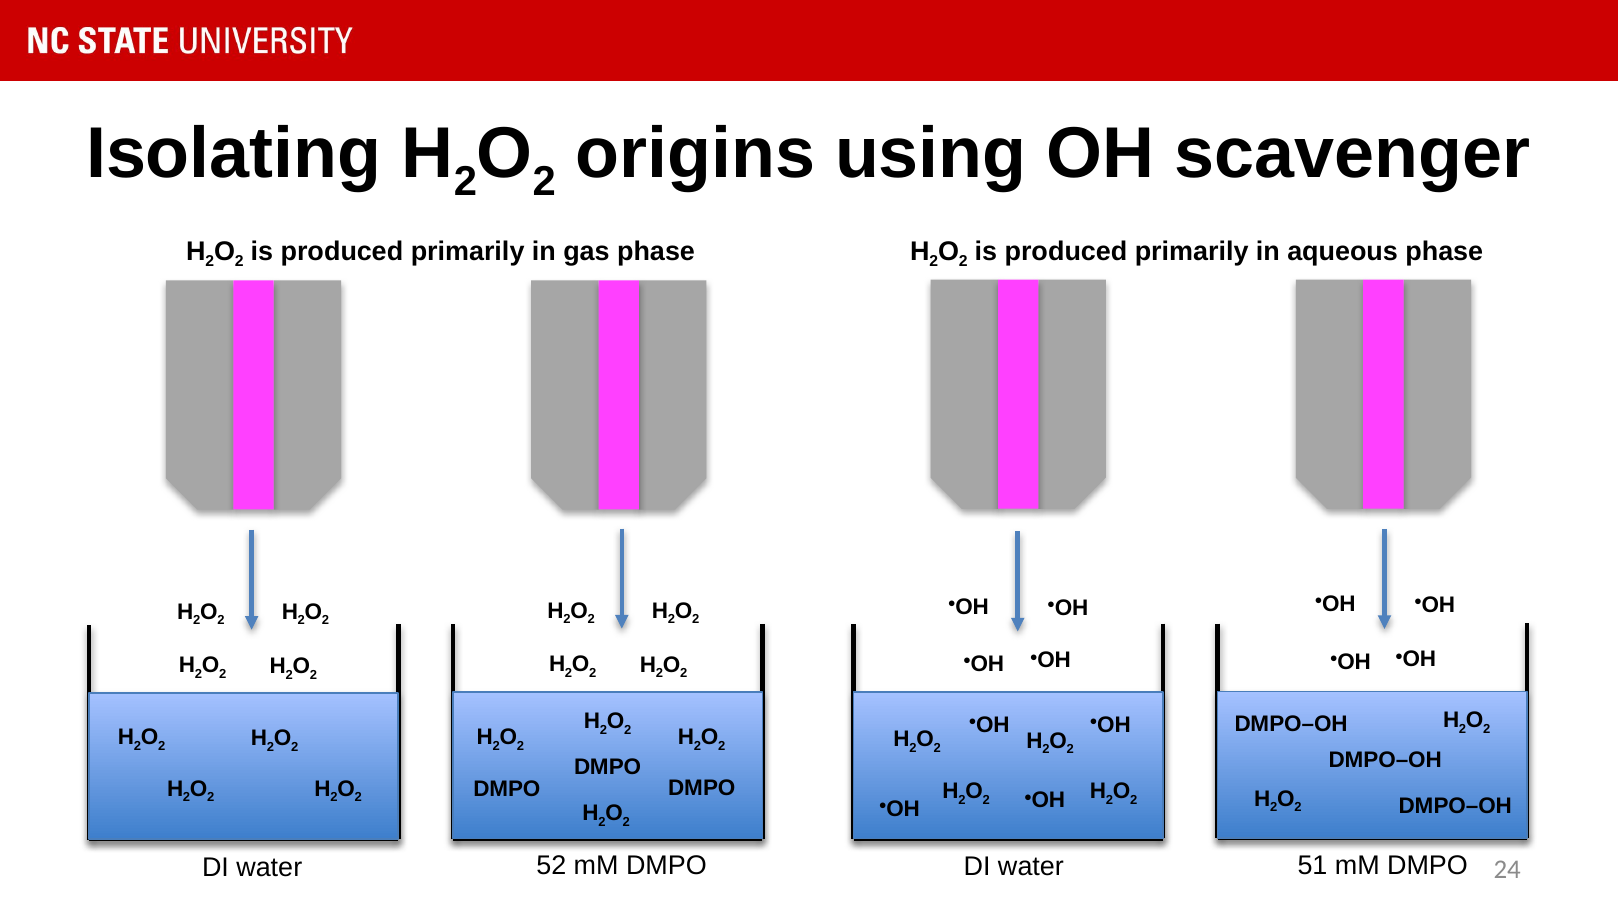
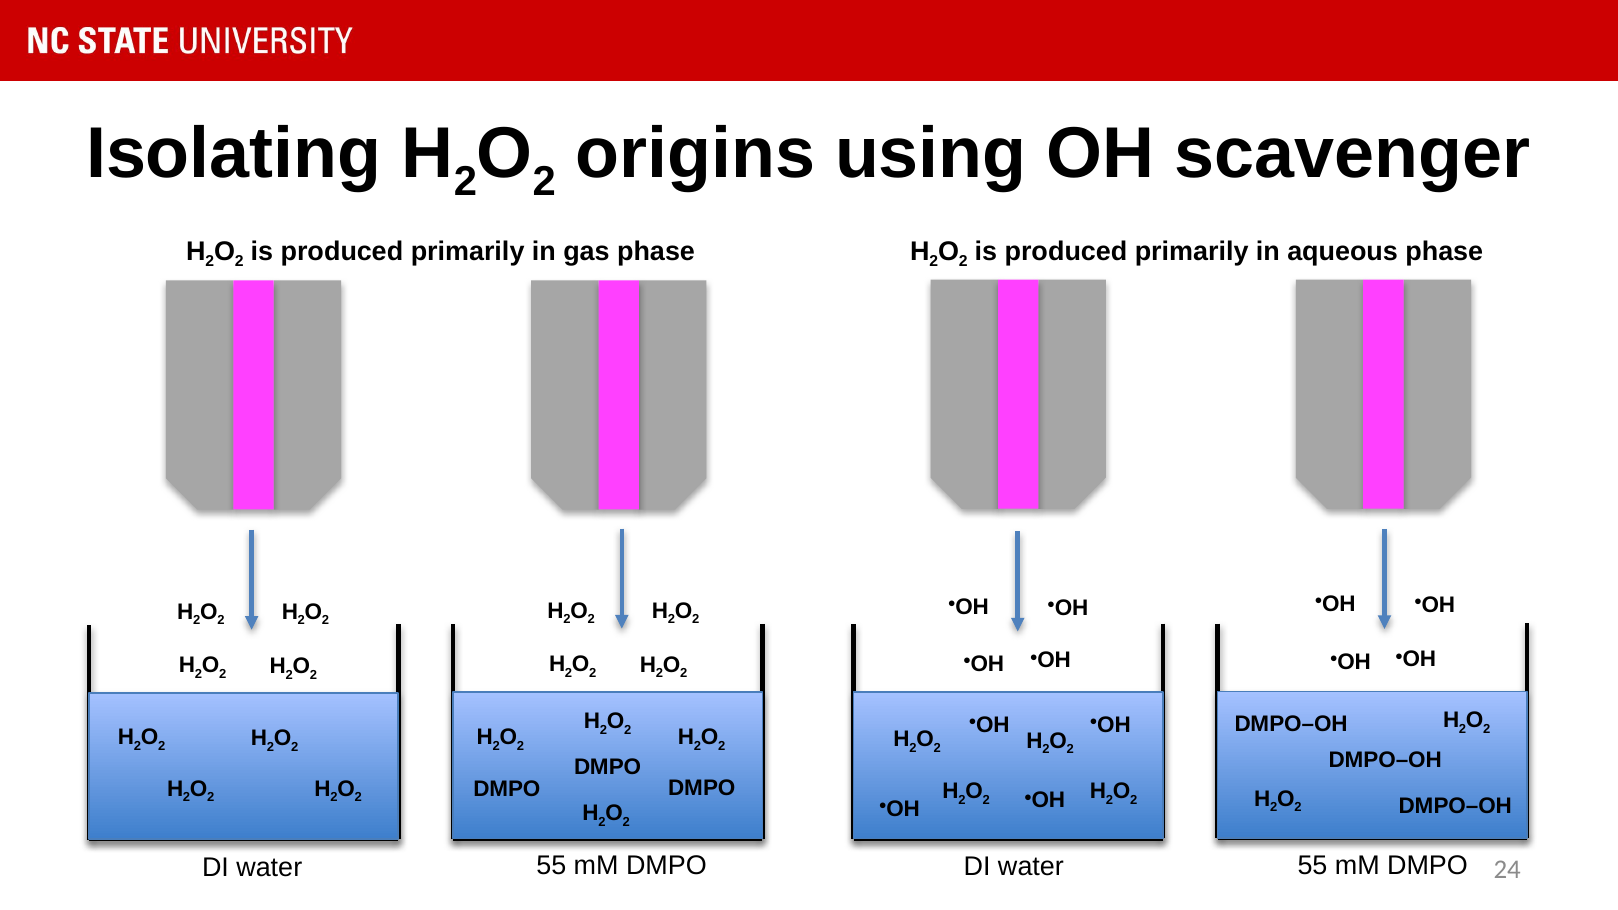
51: 51 -> 55 (1312, 866)
52: 52 -> 55 (551, 865)
